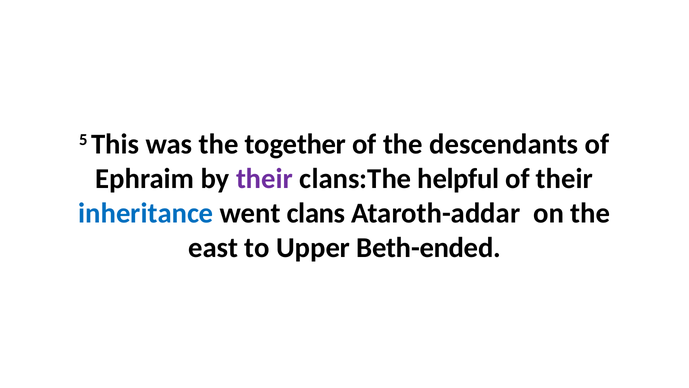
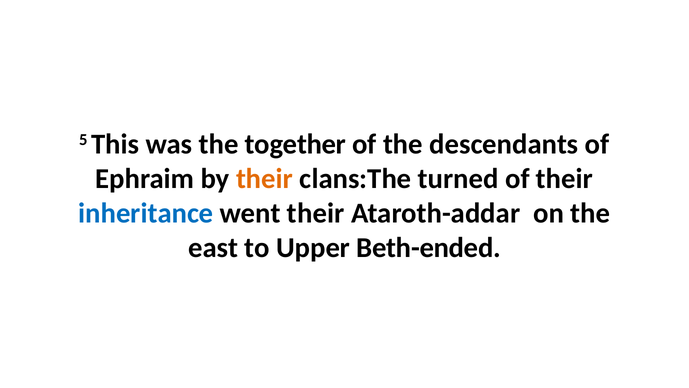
their colour: purple -> orange (265, 179)
helpful: helpful -> turned (458, 179)
went clans: clans -> their (316, 213)
